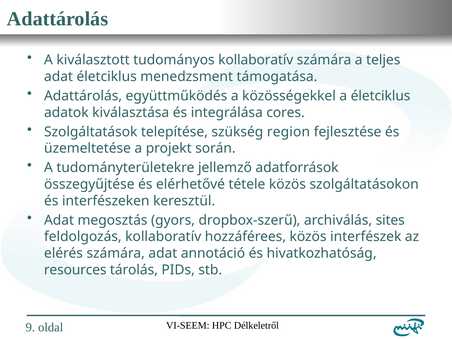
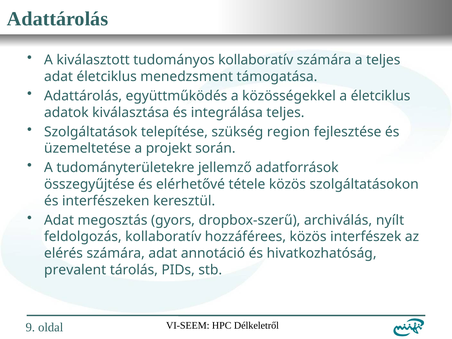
integrálása cores: cores -> teljes (285, 112)
sites: sites -> nyílt (390, 220)
resources: resources -> prevalent (75, 270)
